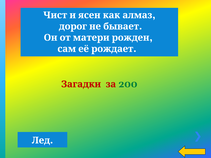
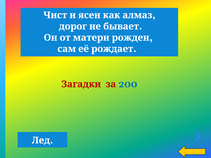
200 colour: green -> blue (128, 84)
